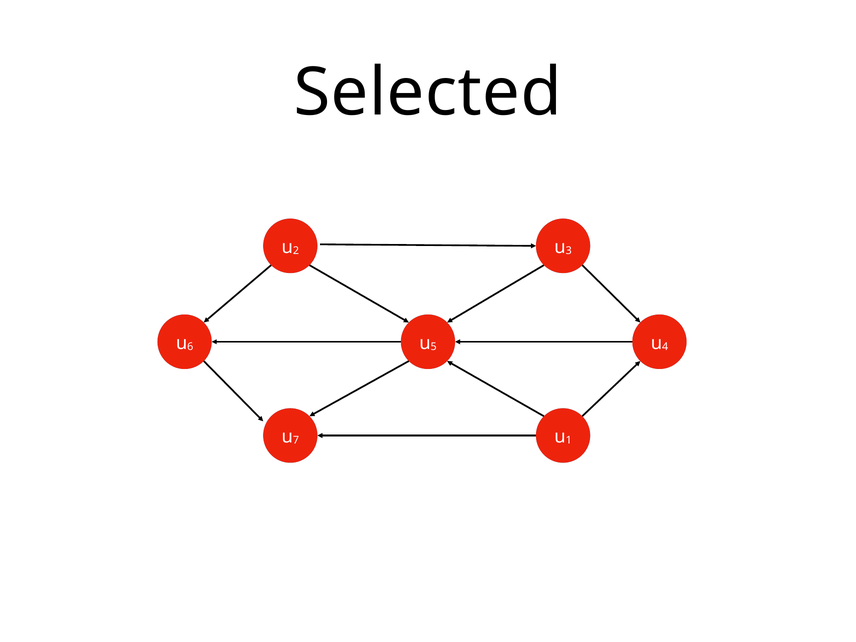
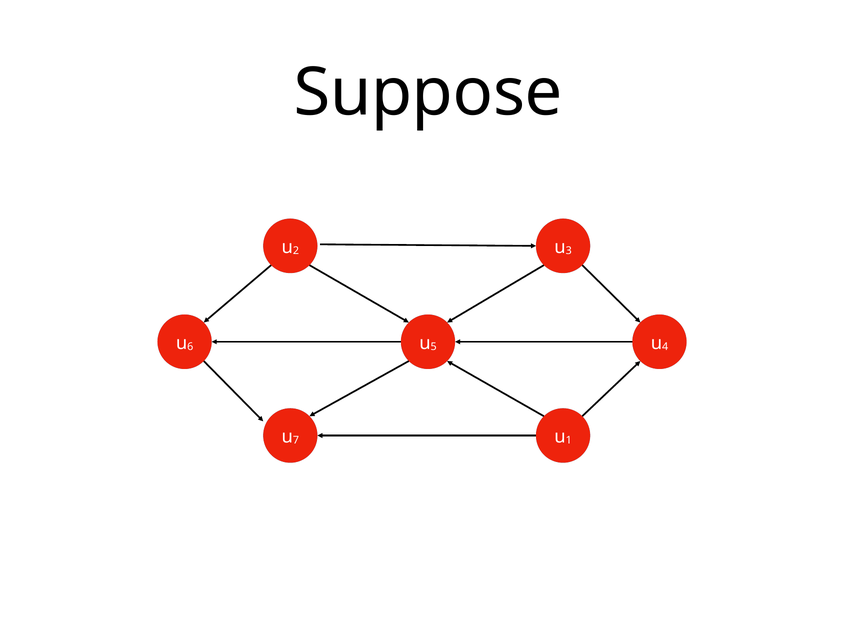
Selected: Selected -> Suppose (428, 92)
